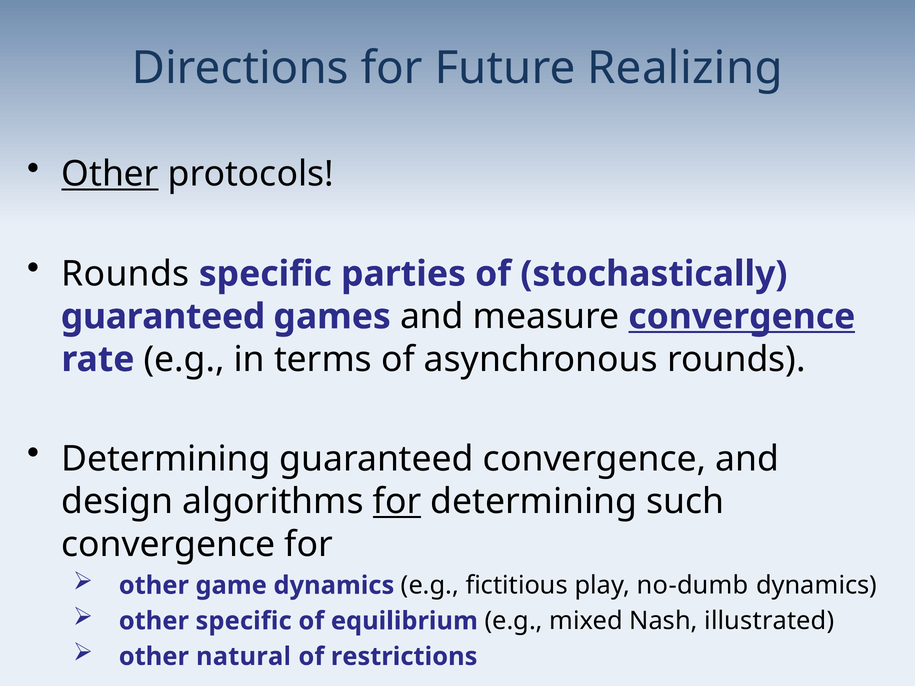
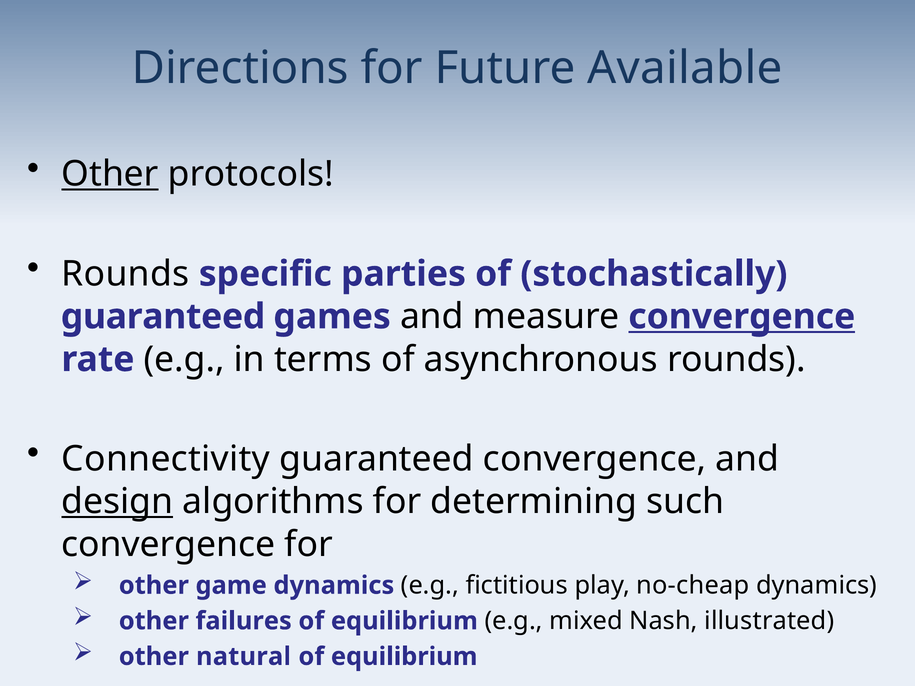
Realizing: Realizing -> Available (685, 68)
Determining: Determining -> Connectivity (166, 459)
design underline: none -> present (117, 502)
for underline: present -> none (397, 502)
no-dumb: no-dumb -> no-cheap (693, 586)
other specific: specific -> failures (244, 621)
restrictions: restrictions -> equilibrium (404, 657)
